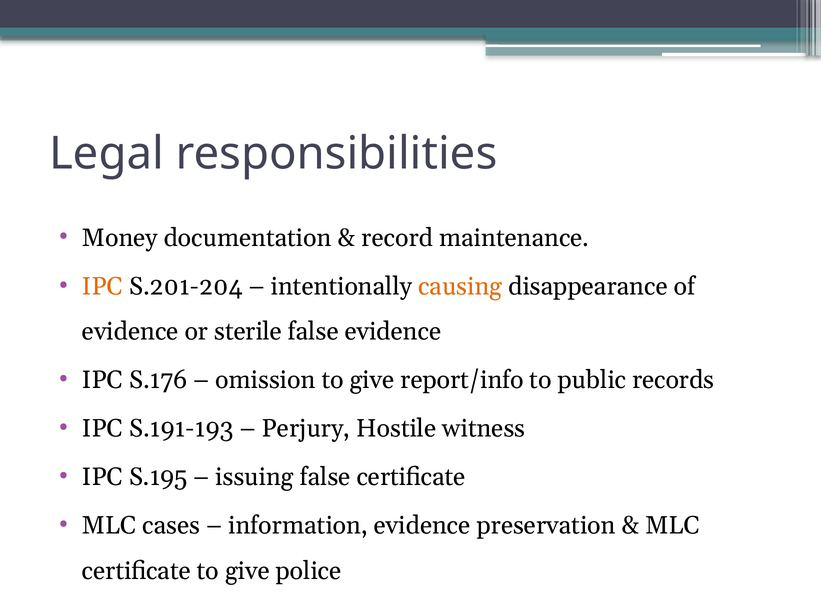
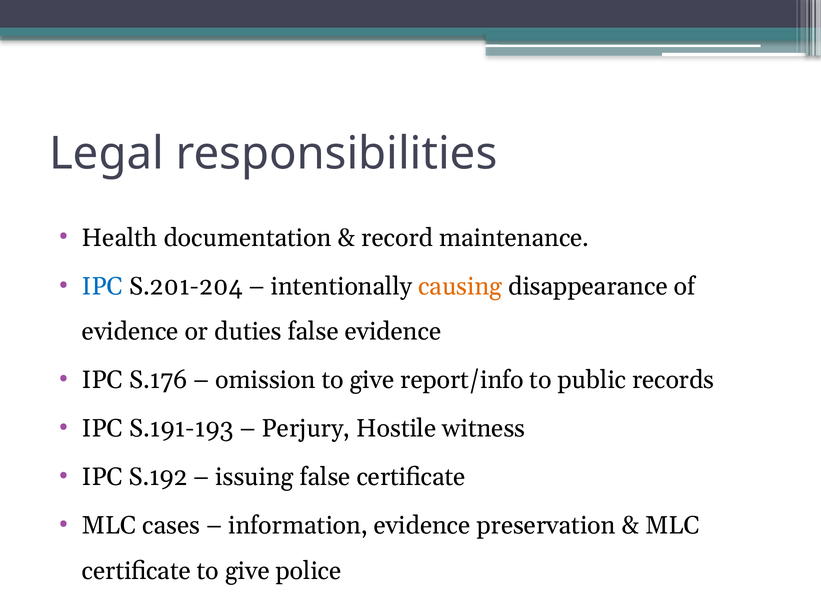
Money: Money -> Health (120, 238)
IPC colour: orange -> blue (102, 286)
sterile: sterile -> duties (248, 331)
S.195: S.195 -> S.192 (158, 477)
